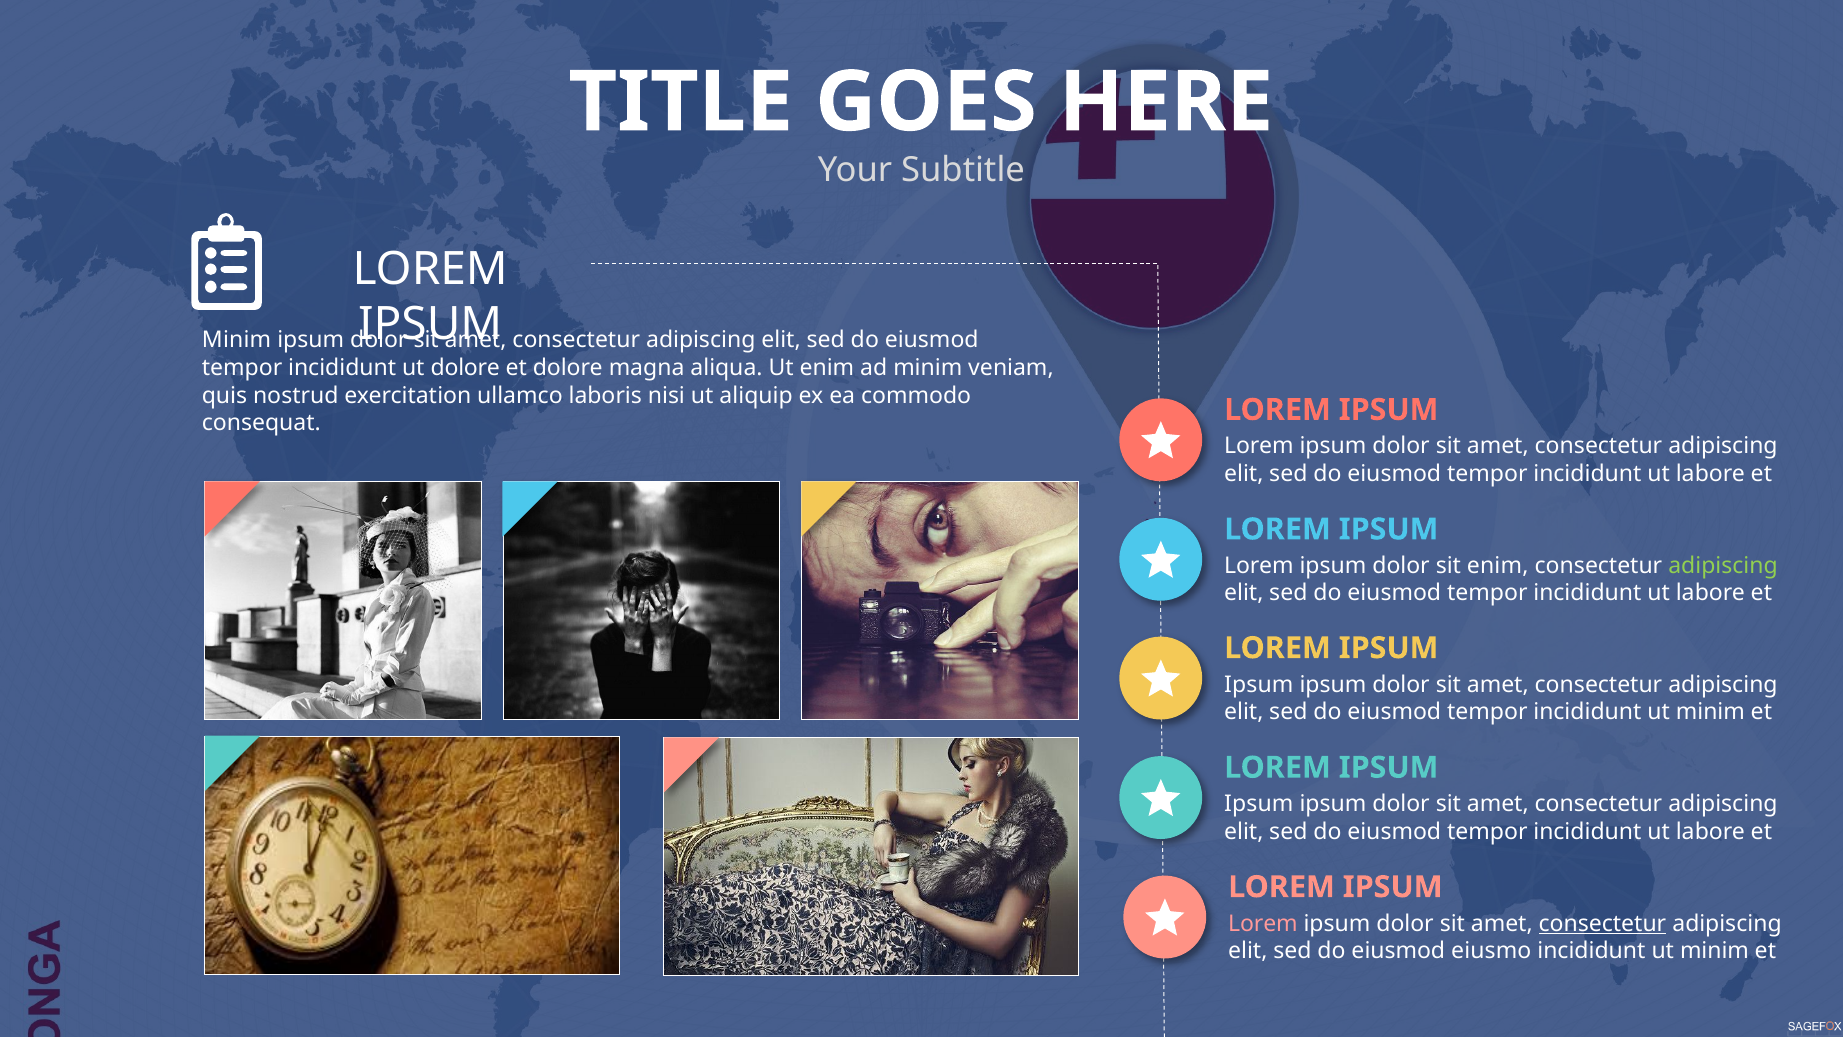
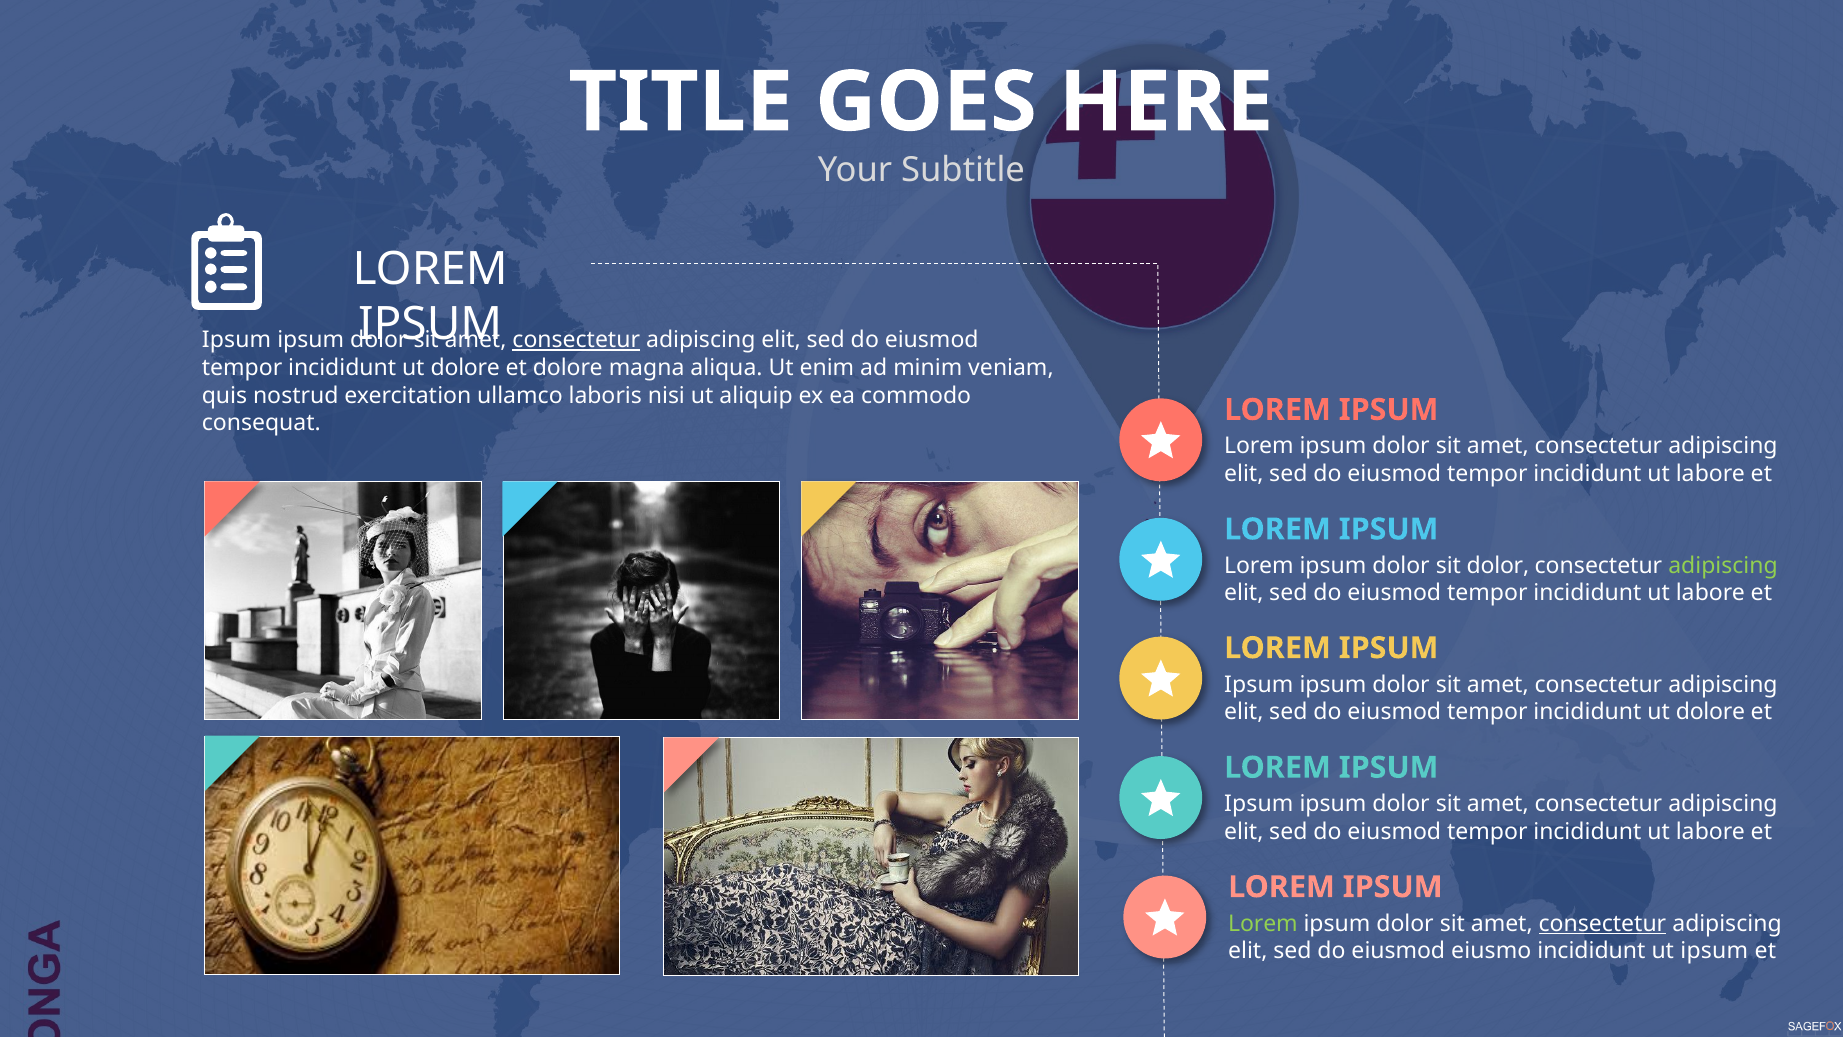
Minim: Minim -> Ipsum (237, 340)
consectetur underline: none -> present (576, 340)
sit enim: enim -> dolor (1498, 565)
minim: minim -> dolore (1711, 712)
Lorem colour: pink -> light green (1263, 923)
minim: minim -> ipsum (1714, 951)
